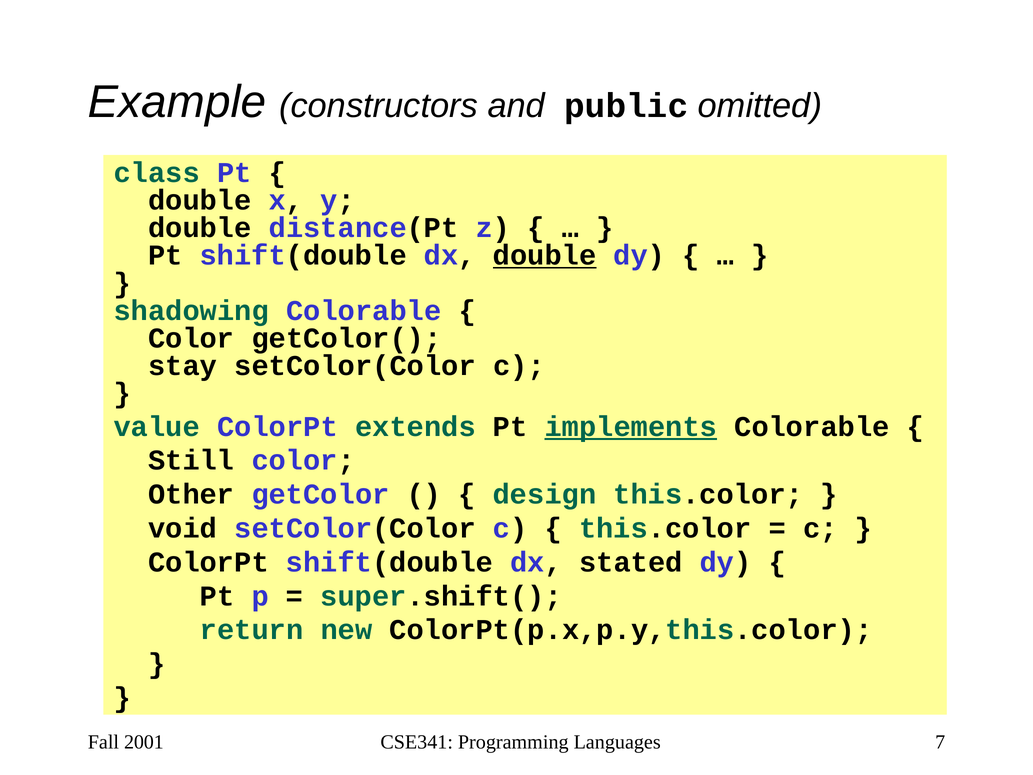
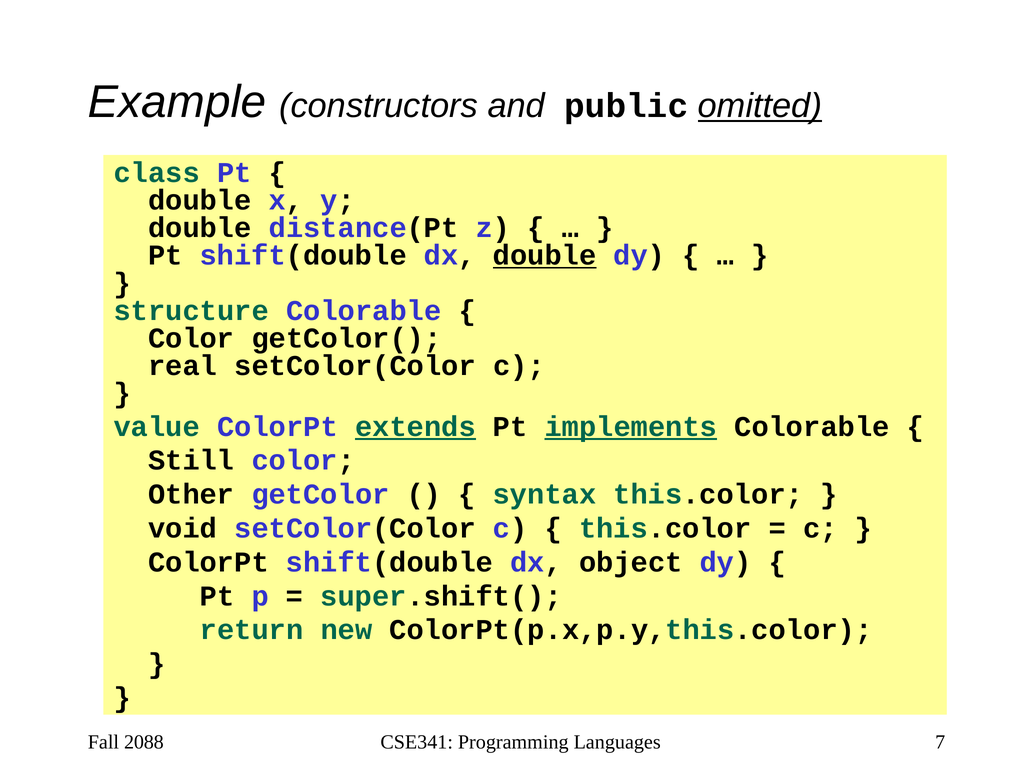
omitted underline: none -> present (760, 106)
shadowing: shadowing -> structure (191, 311)
stay: stay -> real (183, 366)
extends underline: none -> present (415, 426)
design: design -> syntax (544, 494)
stated: stated -> object (631, 562)
2001: 2001 -> 2088 (144, 742)
